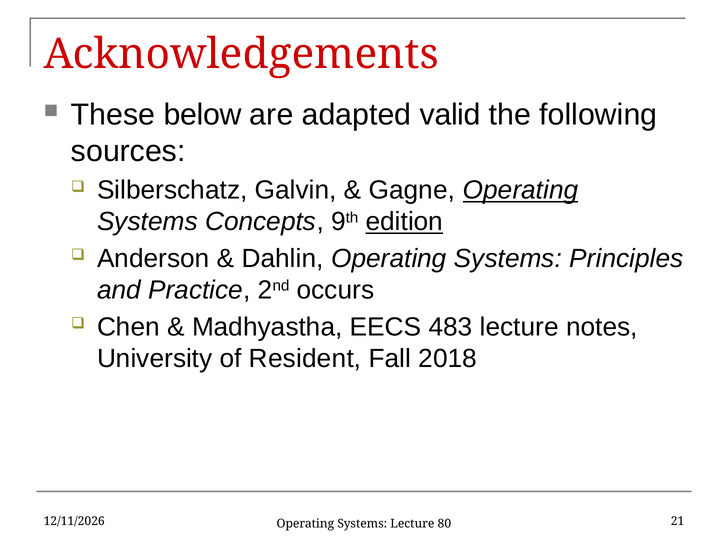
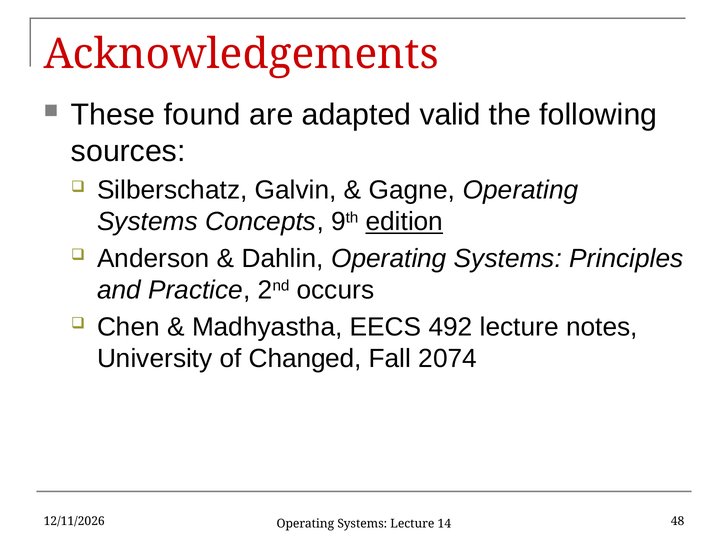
below: below -> found (202, 115)
Operating underline: present -> none (521, 190)
483: 483 -> 492 (451, 327)
Resident: Resident -> Changed (305, 358)
2018: 2018 -> 2074 (448, 358)
21: 21 -> 48 (678, 521)
80: 80 -> 14 (444, 524)
